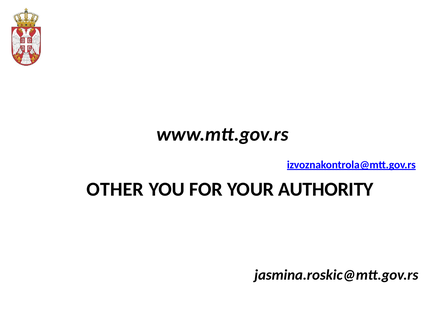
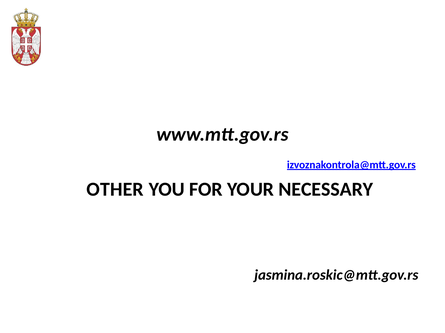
AUTHORITY: AUTHORITY -> NECESSARY (326, 190)
